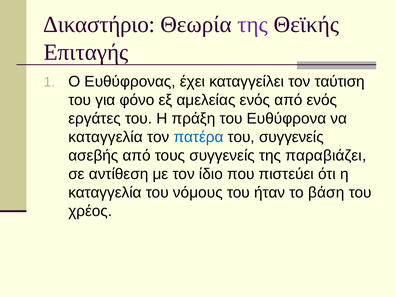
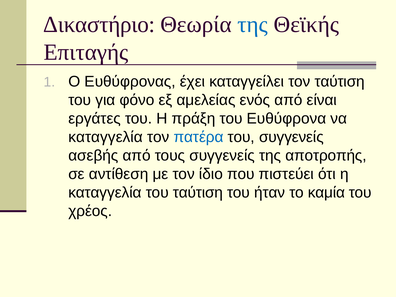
της colour: purple -> blue (253, 25)
από ενός: ενός -> είναι (322, 100)
παραβιάζει: παραβιάζει -> αποτροπής (326, 156)
του νόμους: νόμους -> ταύτιση (198, 193)
βάση: βάση -> καμία (326, 193)
